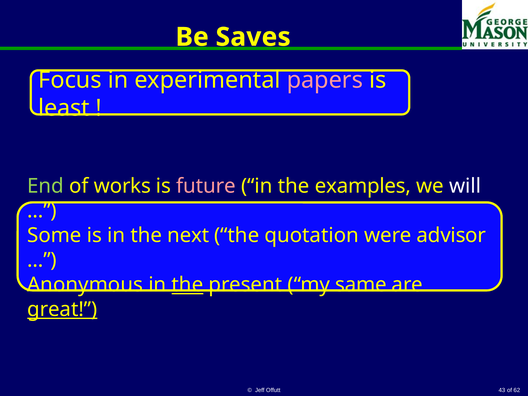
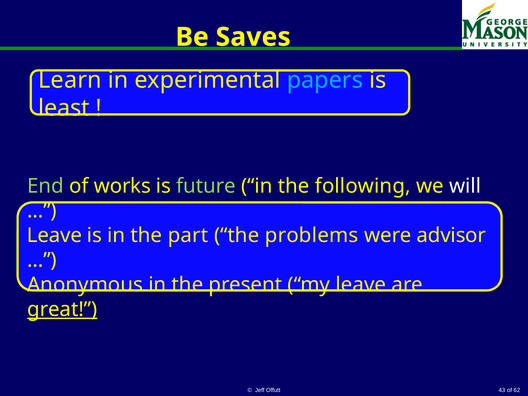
Focus: Focus -> Learn (70, 80)
papers colour: pink -> light blue (325, 80)
future colour: pink -> light green (206, 186)
examples: examples -> following (363, 186)
Some: Some -> Leave (54, 235)
next: next -> part (188, 235)
quotation: quotation -> problems (312, 235)
the underline: present -> none (187, 285)
my same: same -> leave (361, 285)
